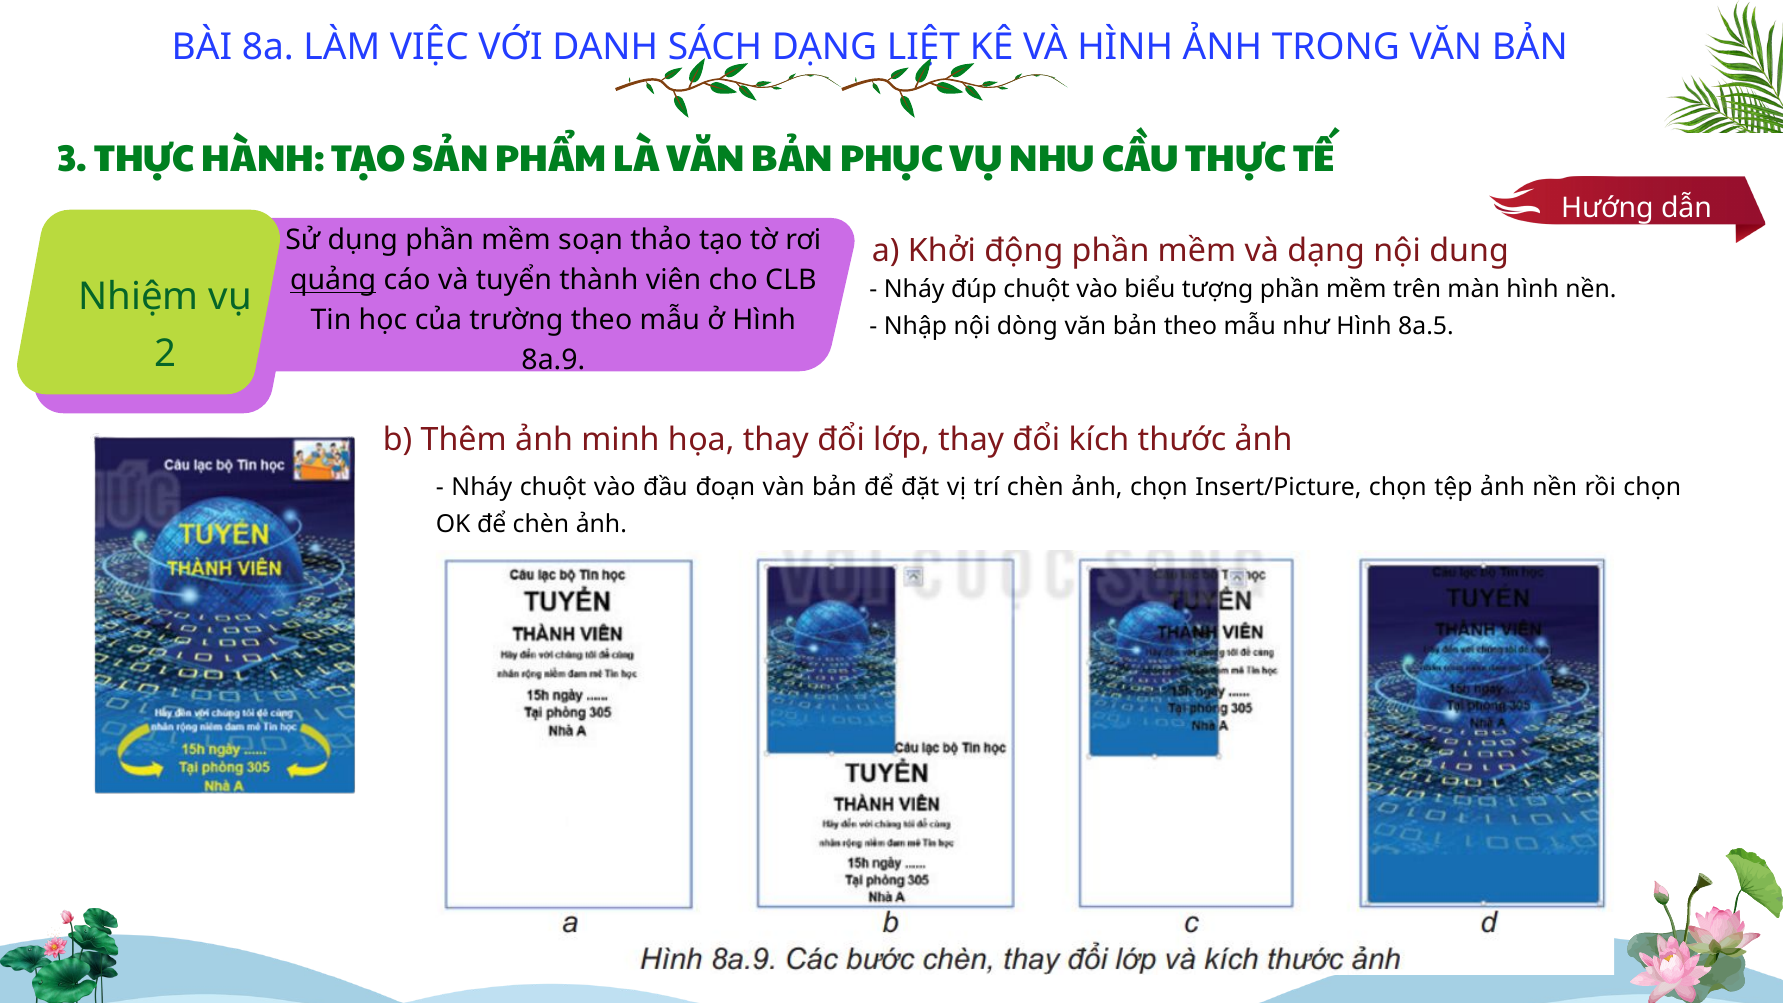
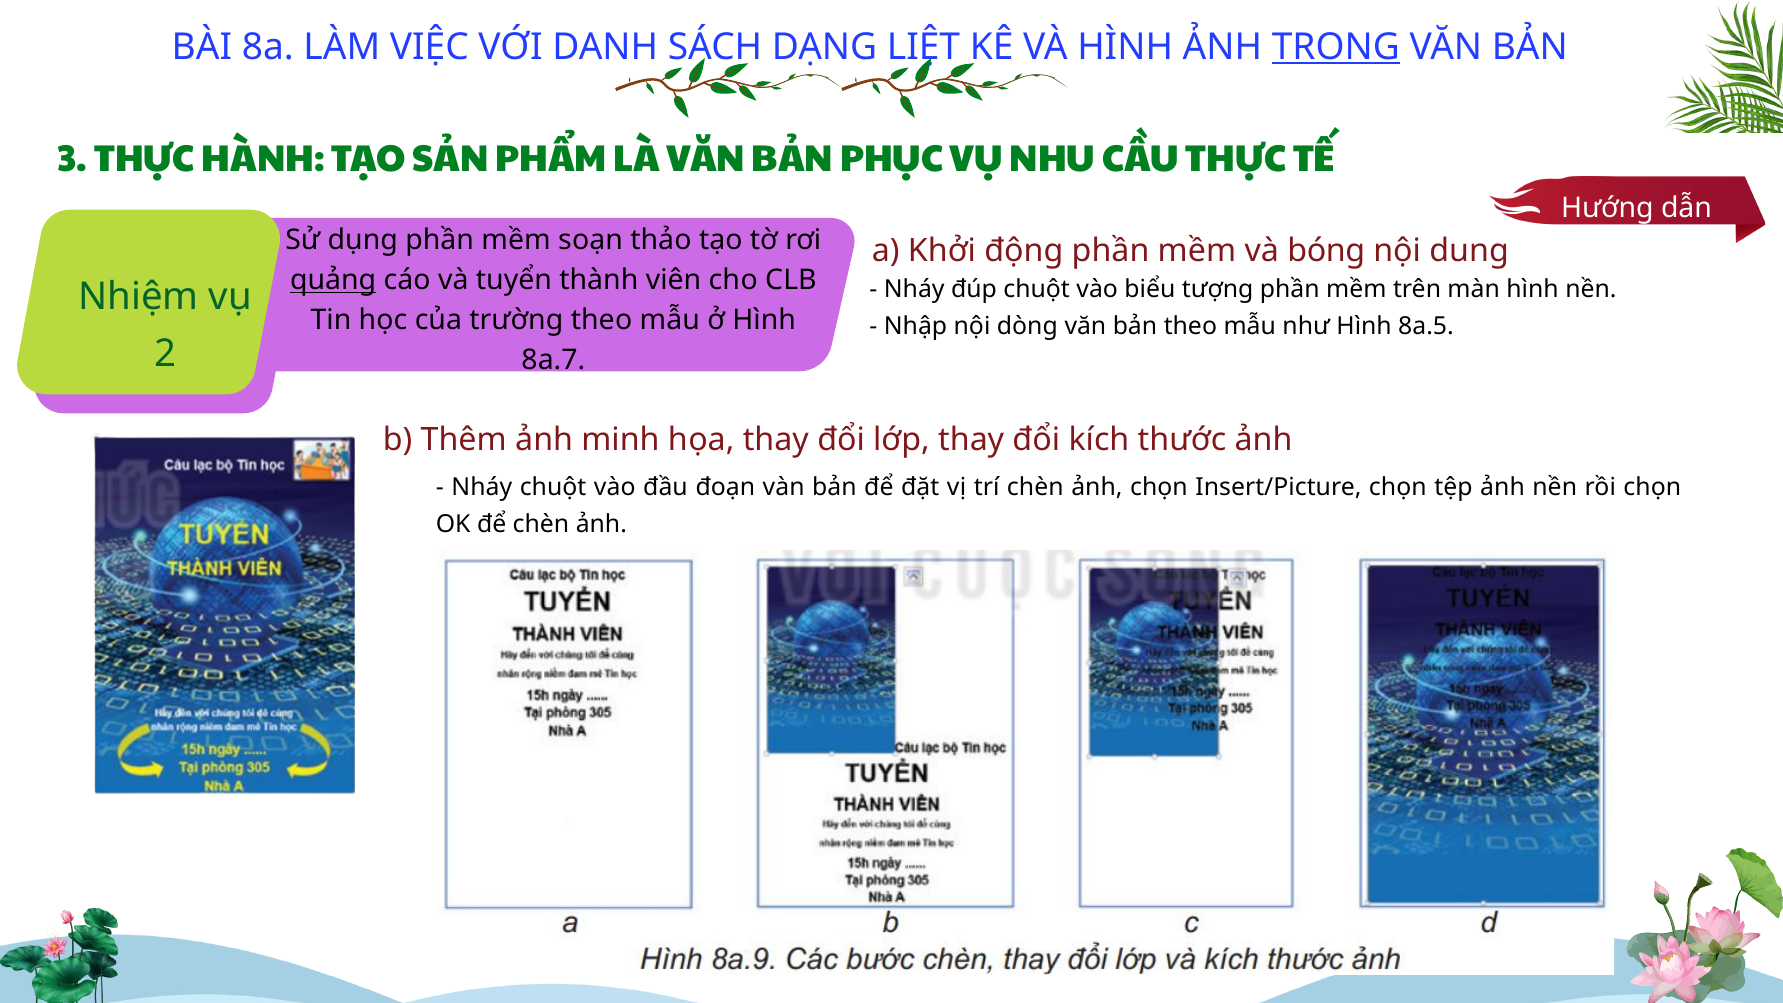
TRONG underline: none -> present (1336, 47)
và dạng: dạng -> bóng (1326, 251)
8a.9: 8a.9 -> 8a.7 (553, 360)
